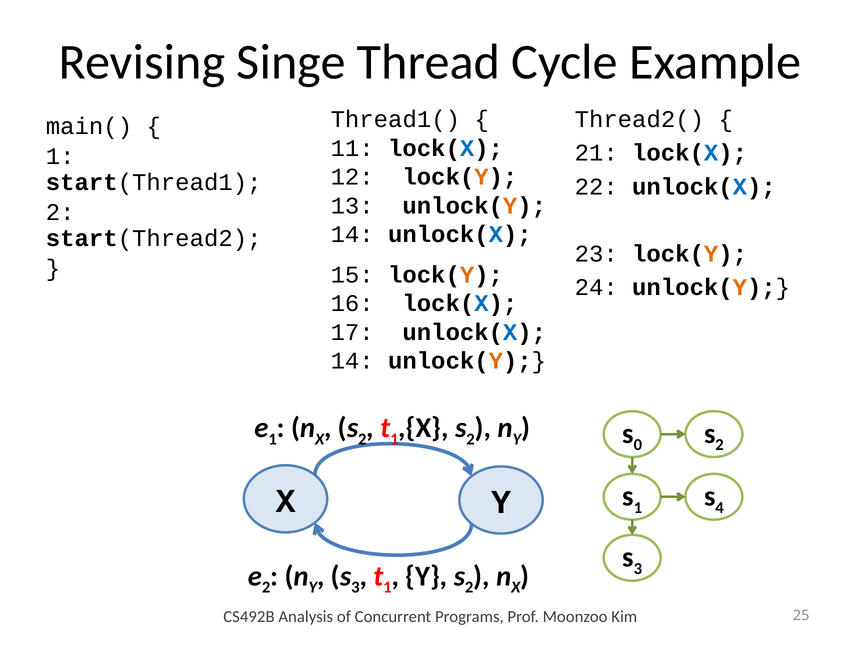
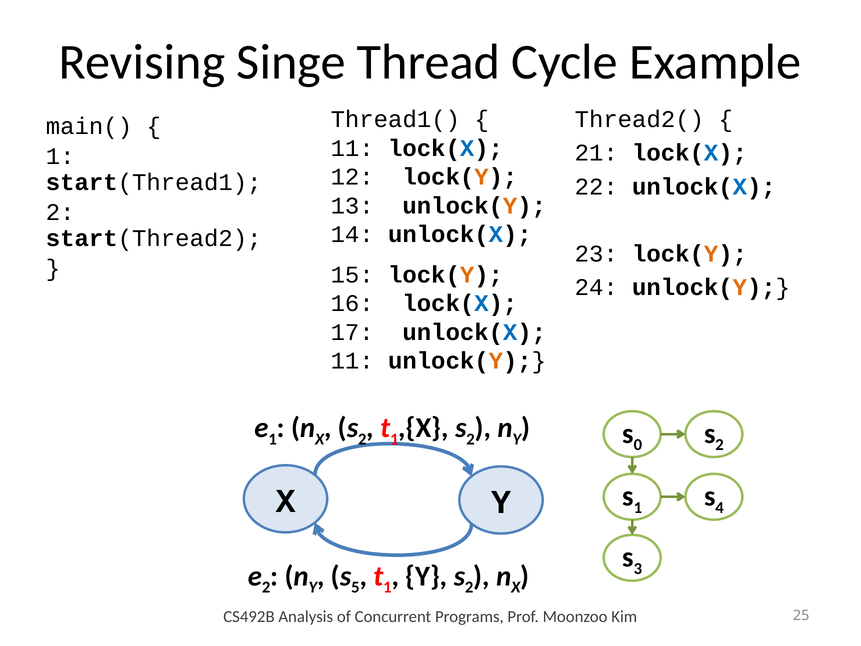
14: 14 -> 11 (352, 361)
3: 3 -> 5 (355, 587)
